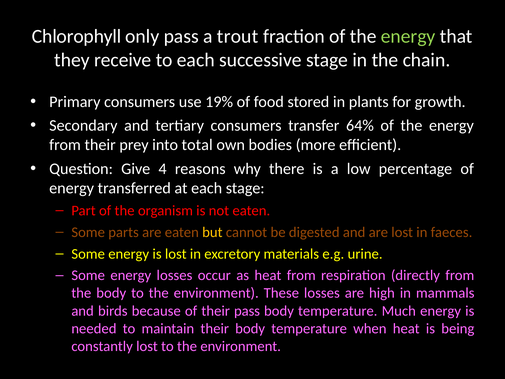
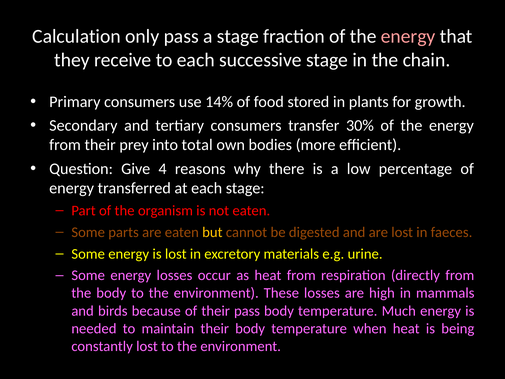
Chlorophyll: Chlorophyll -> Calculation (77, 36)
a trout: trout -> stage (238, 36)
energy colour: light green -> pink (408, 36)
19%: 19% -> 14% (219, 102)
64%: 64% -> 30% (360, 126)
